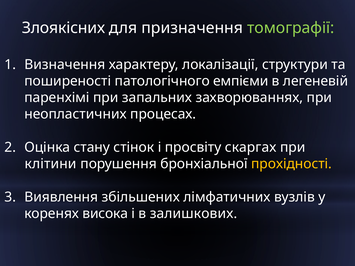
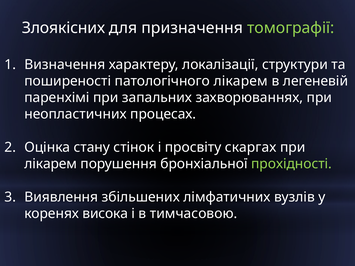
патологічного емпієми: емпієми -> лікарем (241, 81)
клітини: клітини -> лікарем (51, 164)
прохідності colour: yellow -> light green (292, 164)
залишкових: залишкових -> тимчасовою (194, 214)
